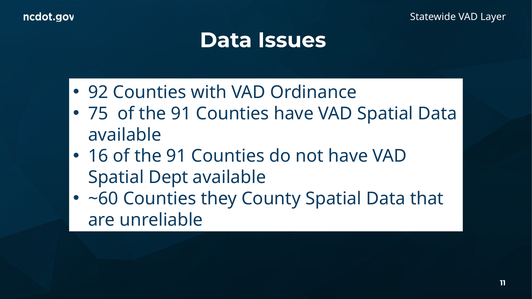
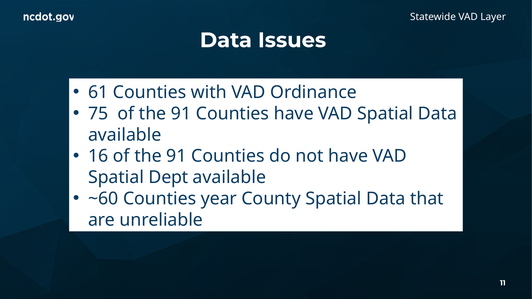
92: 92 -> 61 (98, 92)
they: they -> year (219, 199)
